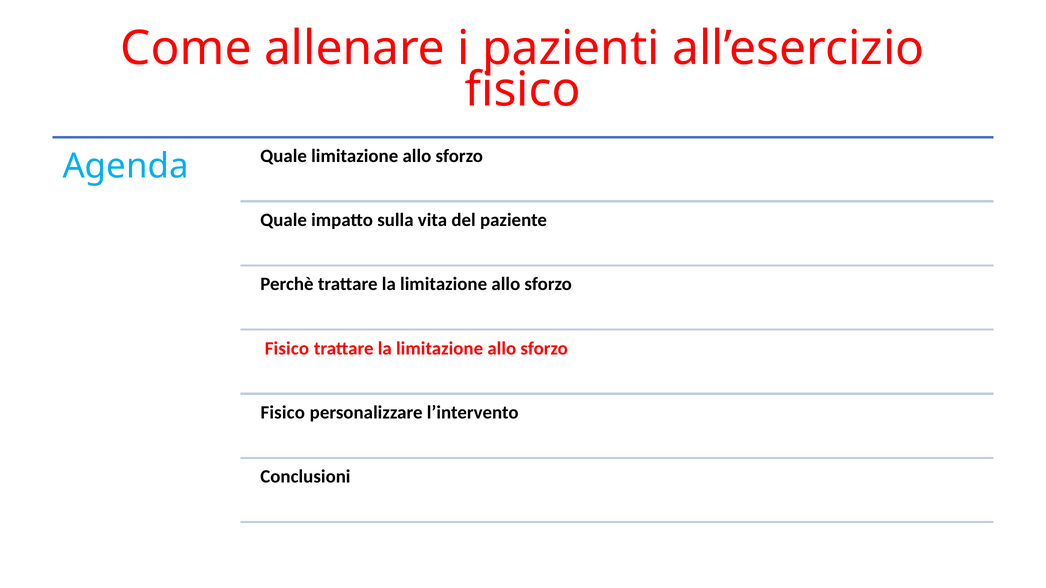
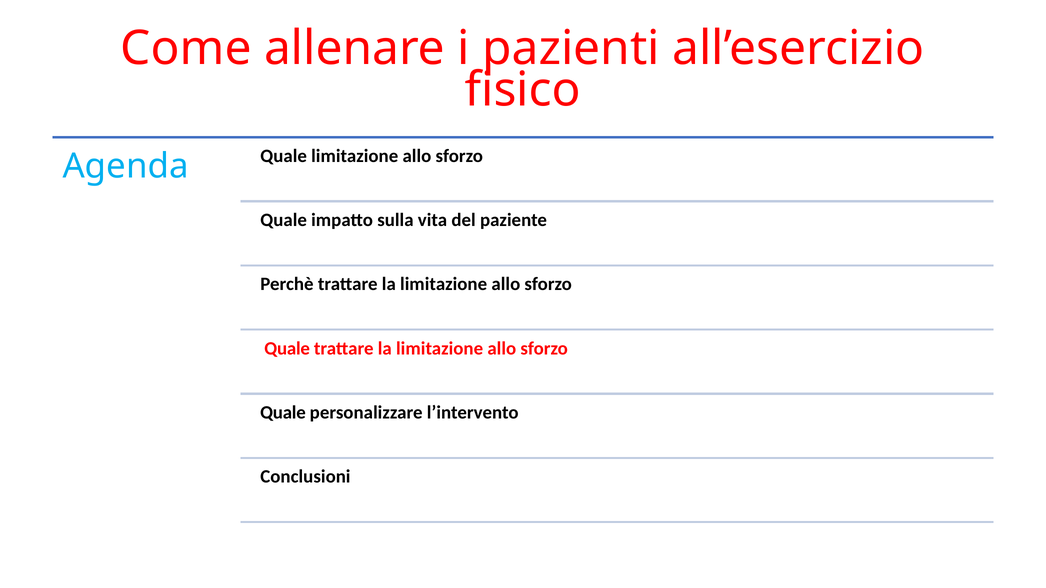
Fisico: Fisico -> Quale (287, 349)
Fisico: Fisico -> Quale (283, 413)
